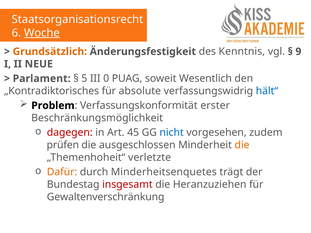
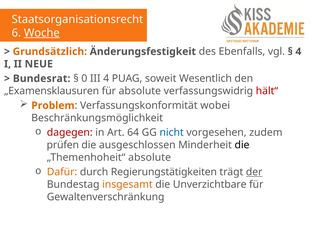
Kenntnis: Kenntnis -> Ebenfalls (242, 52)
9: 9 -> 4 (298, 52)
Parlament: Parlament -> Bundesrat (42, 79)
5: 5 -> 0 (84, 79)
III 0: 0 -> 4 (106, 79)
„Kontradiktorisches: „Kontradiktorisches -> „Examensklausuren (52, 91)
hält“ colour: blue -> red (267, 91)
Problem colour: black -> orange (53, 106)
erster: erster -> wobei (215, 106)
45: 45 -> 64 (133, 133)
die colour: orange -> black (242, 145)
„Themenhoheit“ verletzte: verletzte -> absolute (150, 158)
Minderheitsenquetes: Minderheitsenquetes -> Regierungstätigkeiten (164, 172)
der underline: none -> present (254, 172)
insgesamt colour: red -> orange (127, 185)
Heranzuziehen: Heranzuziehen -> Unverzichtbare (210, 185)
